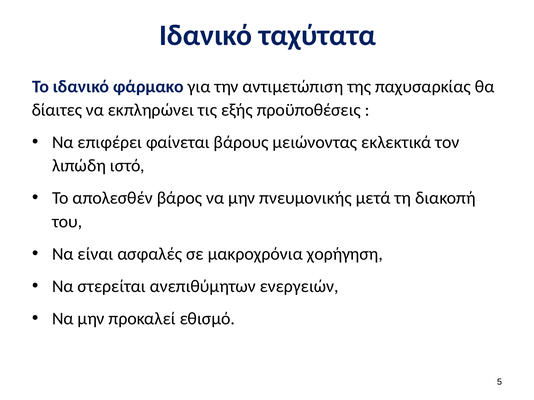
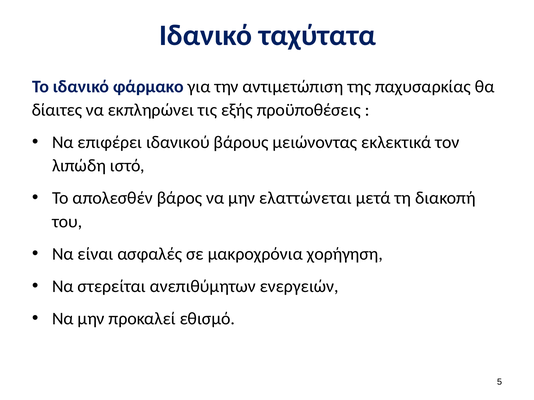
φαίνεται: φαίνεται -> ιδανικού (178, 142)
πνευμονικής: πνευμονικής -> ελαττώνεται (305, 198)
